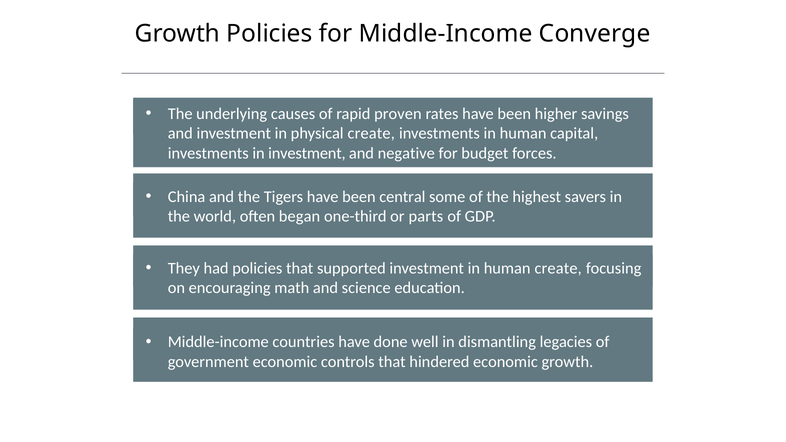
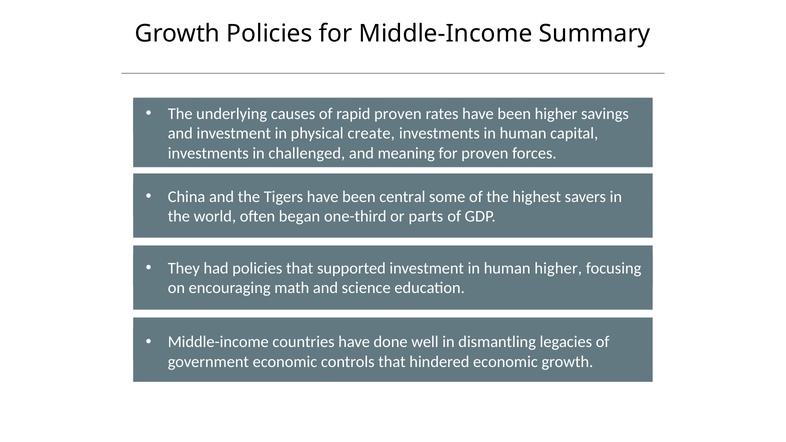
Converge: Converge -> Summary (595, 34)
in investment: investment -> challenged (307, 153)
and negative: negative -> meaning (406, 153)
for budget: budget -> proven (485, 153)
human create: create -> higher (558, 268)
